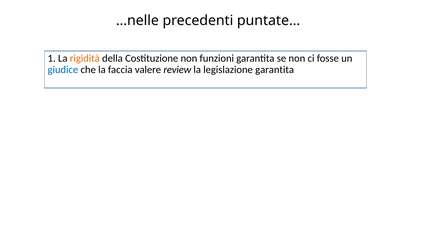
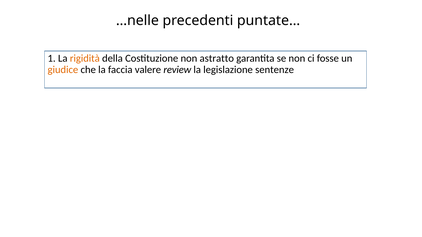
funzioni: funzioni -> astratto (217, 58)
giudice colour: blue -> orange (63, 70)
legislazione garantita: garantita -> sentenze (275, 70)
